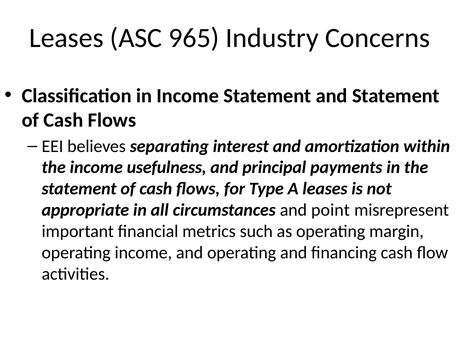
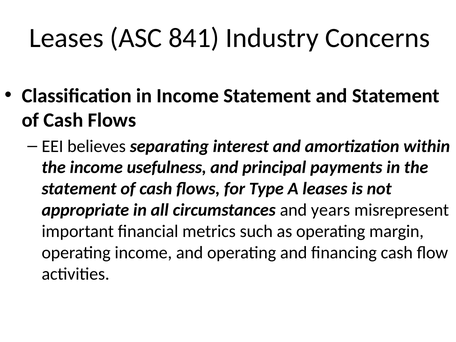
965: 965 -> 841 (194, 38)
point: point -> years (330, 210)
